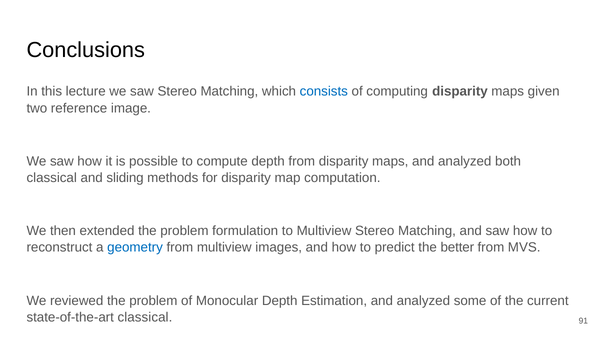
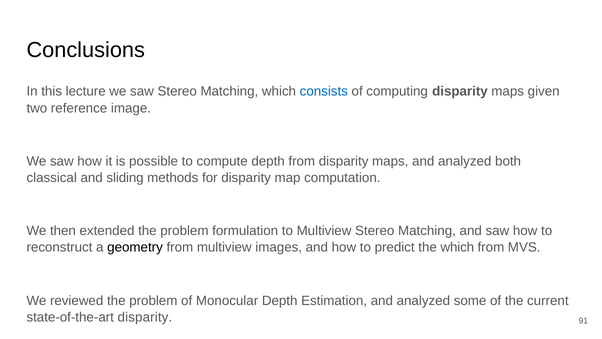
geometry colour: blue -> black (135, 247)
the better: better -> which (457, 247)
state-of-the-art classical: classical -> disparity (145, 317)
